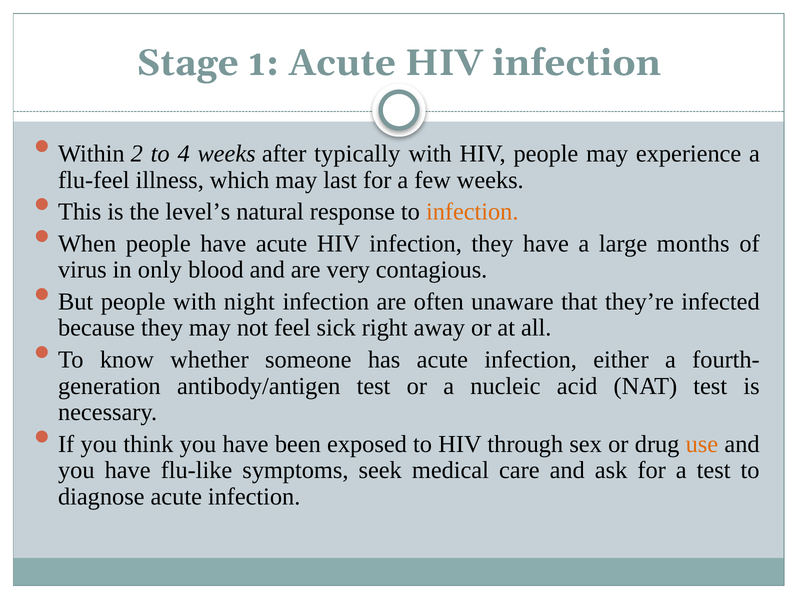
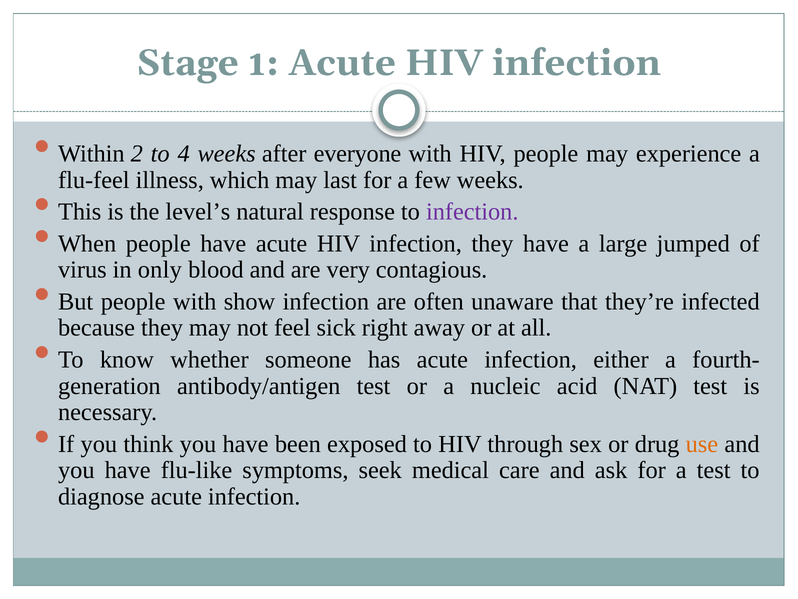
typically: typically -> everyone (358, 154)
infection colour: orange -> purple (472, 212)
months: months -> jumped (693, 243)
night: night -> show (249, 301)
